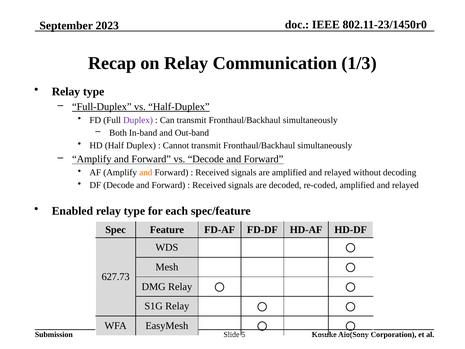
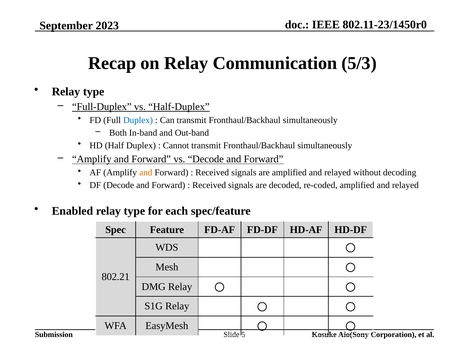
1/3: 1/3 -> 5/3 (359, 63)
Duplex colour: purple -> blue (138, 120)
627.73: 627.73 -> 802.21 (116, 277)
